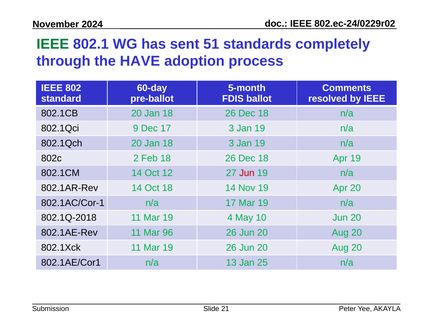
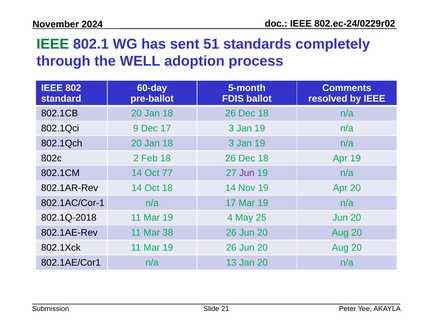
HAVE: HAVE -> WELL (140, 61)
12: 12 -> 77 (167, 173)
Jun colour: red -> purple (247, 173)
10: 10 -> 25 (261, 218)
96: 96 -> 38 (168, 233)
Jan 25: 25 -> 20 (262, 262)
